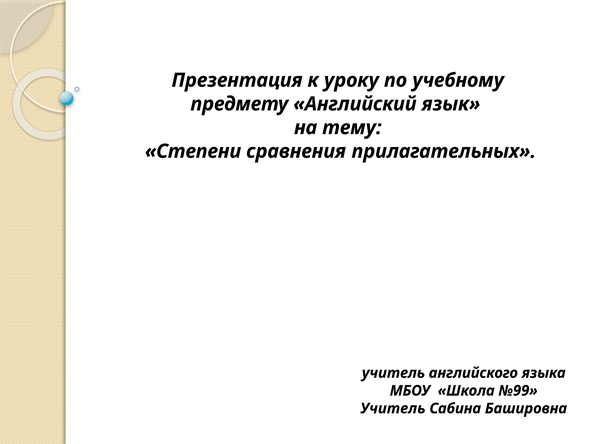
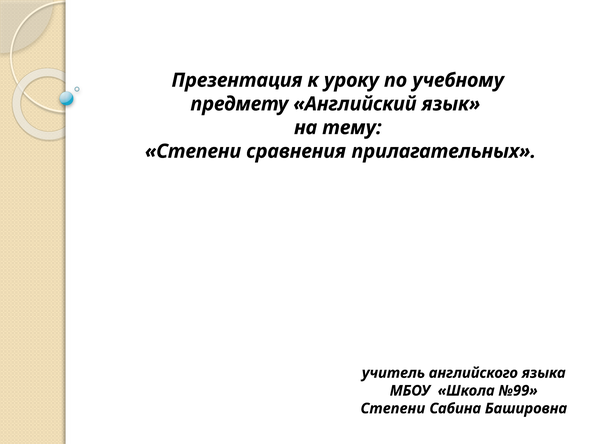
Учитель: Учитель -> Степени (393, 408)
